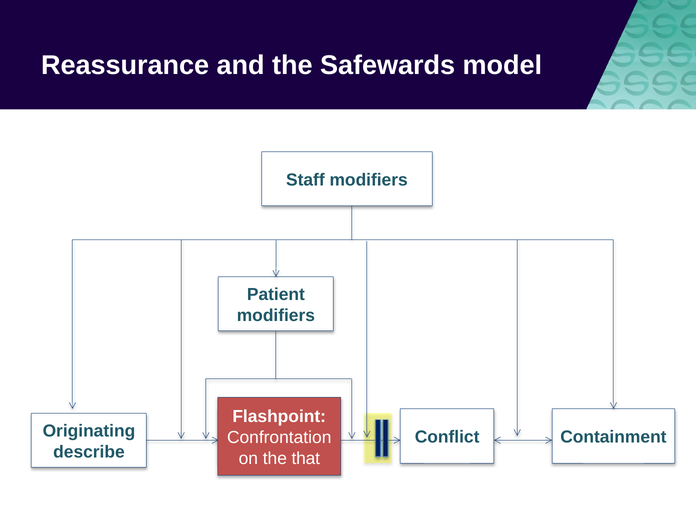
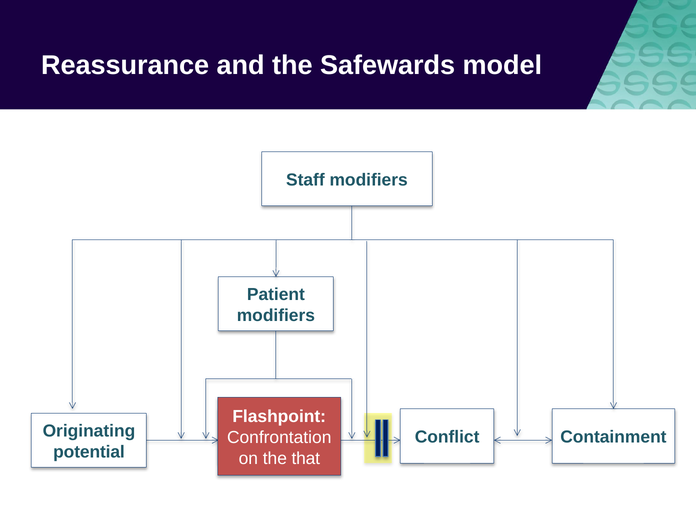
describe: describe -> potential (89, 452)
